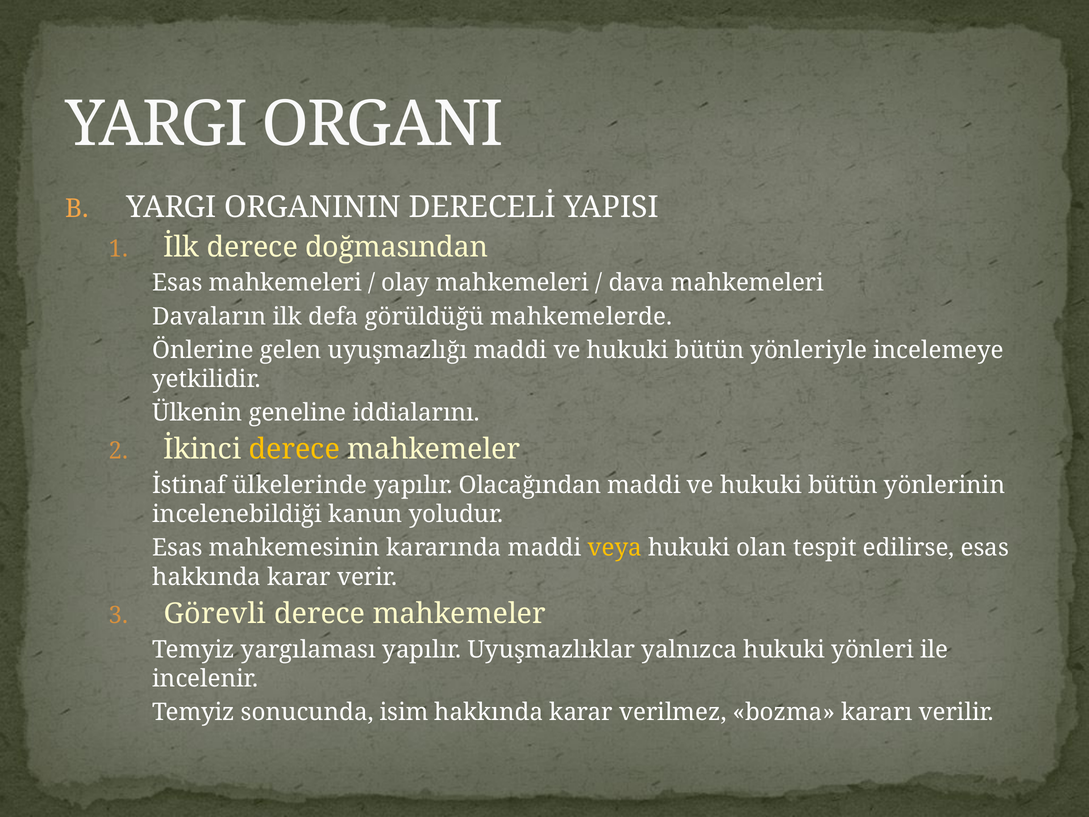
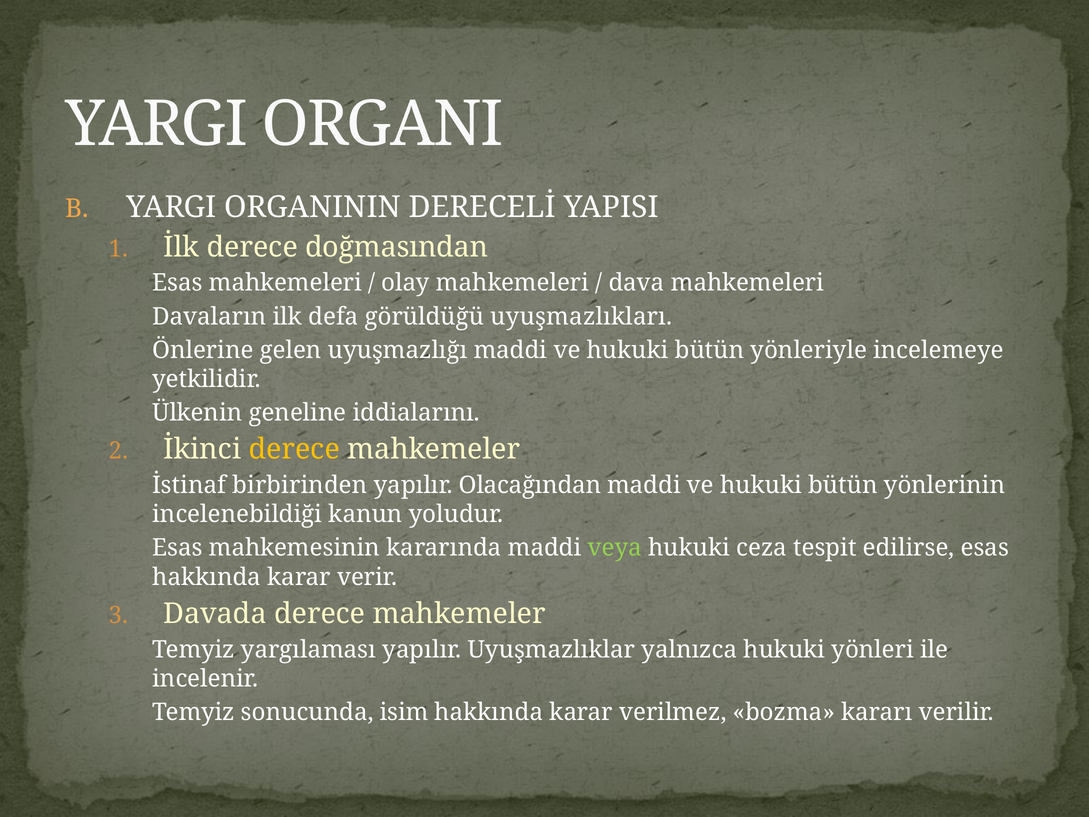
mahkemelerde: mahkemelerde -> uyuşmazlıkları (581, 316)
ülkelerinde: ülkelerinde -> birbirinden (300, 485)
veya colour: yellow -> light green (615, 548)
olan: olan -> ceza (762, 548)
Görevli: Görevli -> Davada (215, 613)
